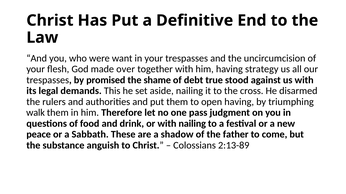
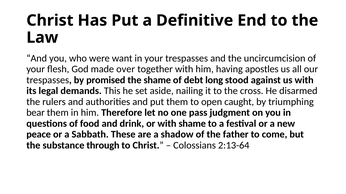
strategy: strategy -> apostles (262, 69)
true: true -> long (214, 80)
open having: having -> caught (239, 102)
walk: walk -> bear (36, 113)
with nailing: nailing -> shame (192, 124)
anguish: anguish -> through (103, 146)
2:13-89: 2:13-89 -> 2:13-64 (234, 146)
